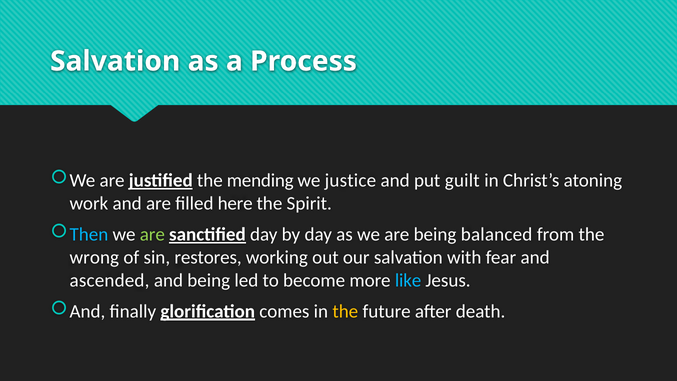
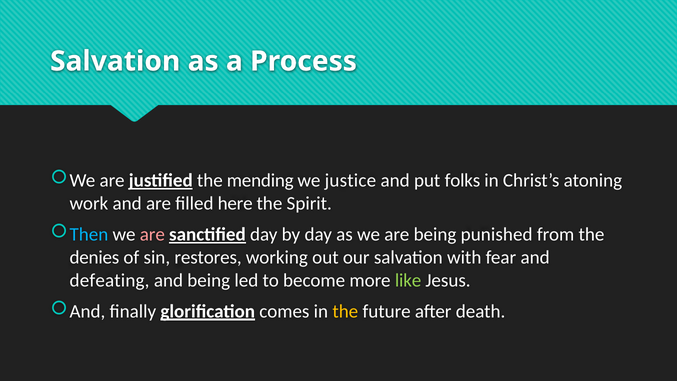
guilt: guilt -> folks (462, 180)
are colour: light green -> pink (152, 234)
balanced: balanced -> punished (497, 234)
wrong: wrong -> denies (94, 257)
ascended: ascended -> defeating (110, 280)
like colour: light blue -> light green (408, 280)
